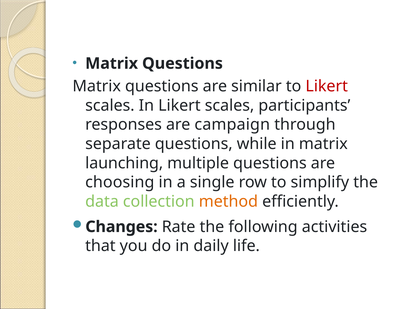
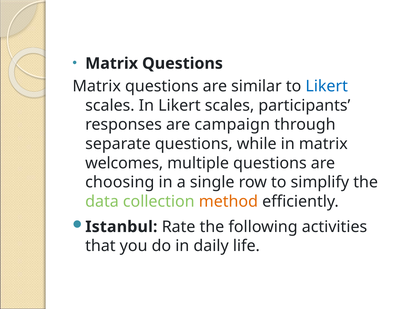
Likert colour: red -> blue (327, 86)
launching: launching -> welcomes (124, 163)
Changes: Changes -> Istanbul (121, 227)
